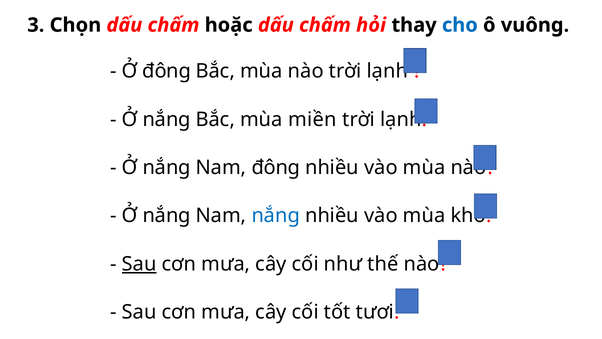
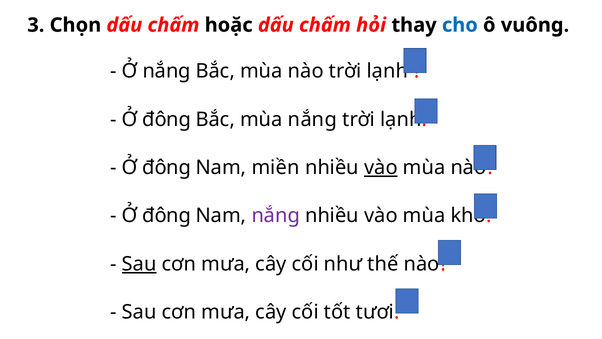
Ở đông: đông -> nắng (167, 71)
nắng: nắng -> đông (167, 119)
mùa miền: miền -> nắng (312, 119)
nắng: nắng -> đông (167, 167)
Nam đông: đông -> miền (276, 167)
vào underline: none -> present (381, 167)
nắng: nắng -> đông (167, 216)
nắng colour: blue -> purple (276, 216)
